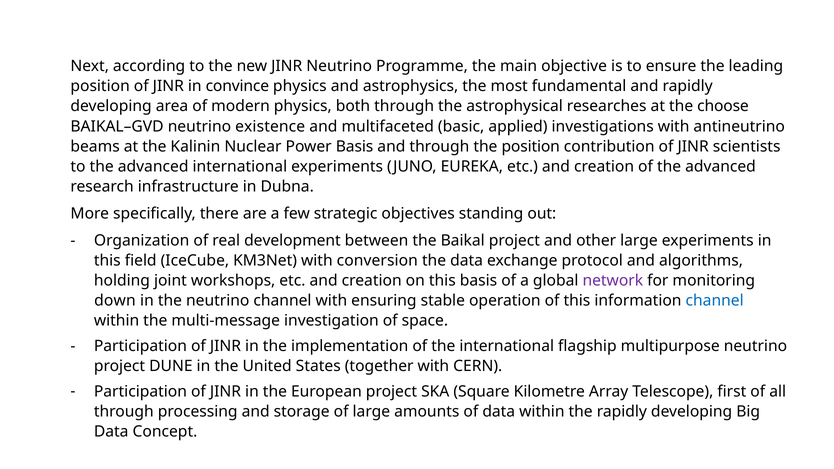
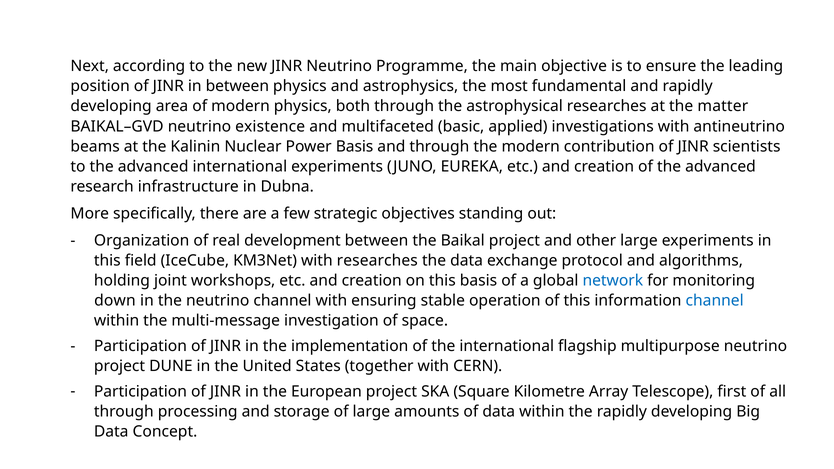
in convince: convince -> between (237, 86)
choose: choose -> matter (723, 106)
the position: position -> modern (531, 146)
with conversion: conversion -> researches (377, 261)
network colour: purple -> blue (613, 281)
